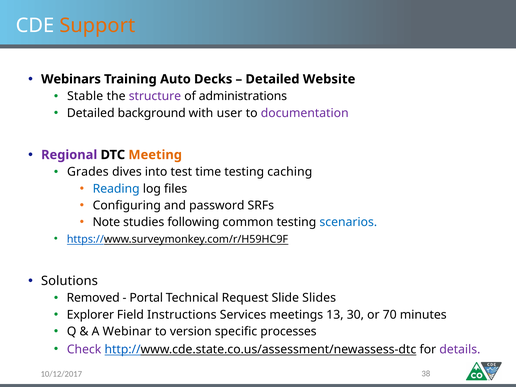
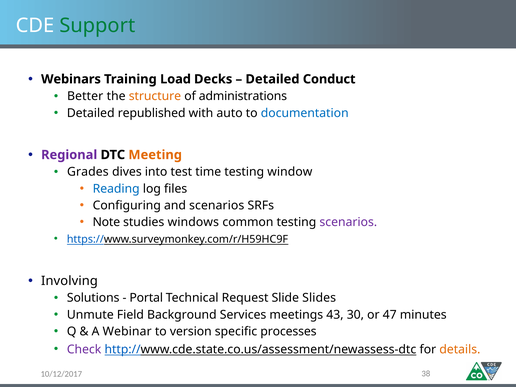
Support colour: orange -> green (97, 25)
Auto: Auto -> Load (175, 79)
Website: Website -> Conduct (329, 79)
Stable: Stable -> Better (85, 96)
structure colour: purple -> orange (155, 96)
background: background -> republished (152, 113)
user: user -> auto (230, 113)
documentation colour: purple -> blue (305, 113)
caching: caching -> window (290, 172)
and password: password -> scenarios (217, 205)
following: following -> windows (193, 222)
scenarios colour: blue -> purple (348, 222)
Solutions: Solutions -> Involving (69, 281)
Removed: Removed -> Solutions (93, 298)
Explorer: Explorer -> Unmute (90, 315)
Instructions: Instructions -> Background (182, 315)
13: 13 -> 43 (335, 315)
70: 70 -> 47 (390, 315)
details colour: purple -> orange (460, 350)
